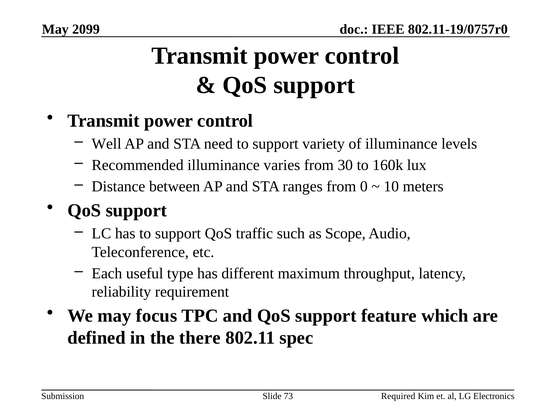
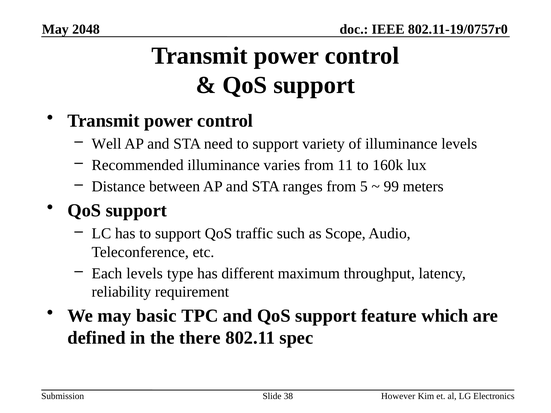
2099: 2099 -> 2048 (86, 29)
30: 30 -> 11 (345, 165)
0: 0 -> 5 (364, 187)
10: 10 -> 99 (391, 187)
Each useful: useful -> levels (145, 274)
focus: focus -> basic (156, 316)
73: 73 -> 38 (288, 396)
Required: Required -> However (398, 396)
